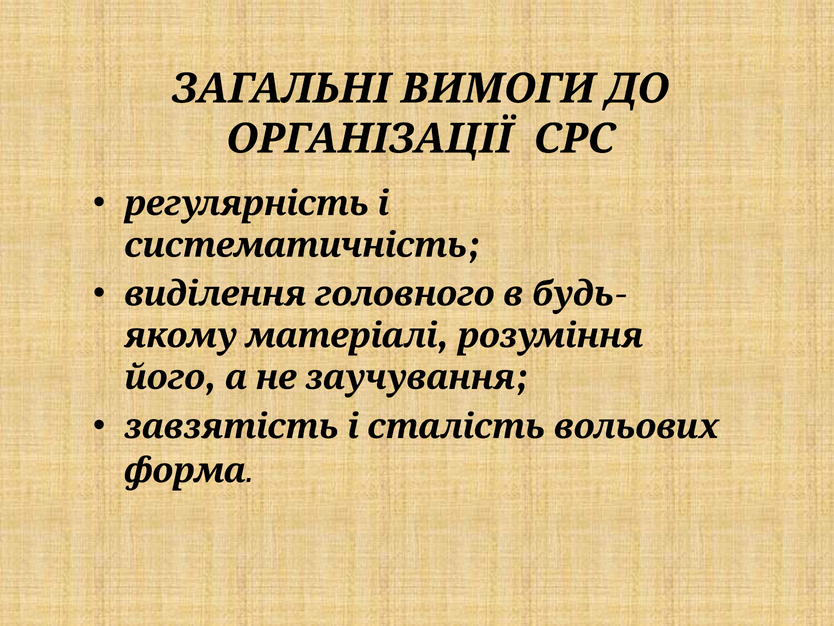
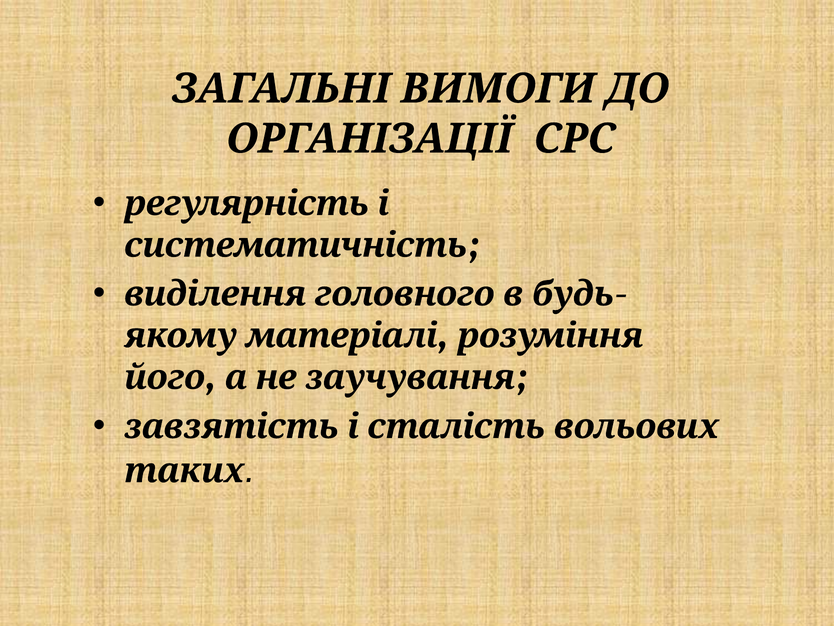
форма: форма -> таких (184, 470)
